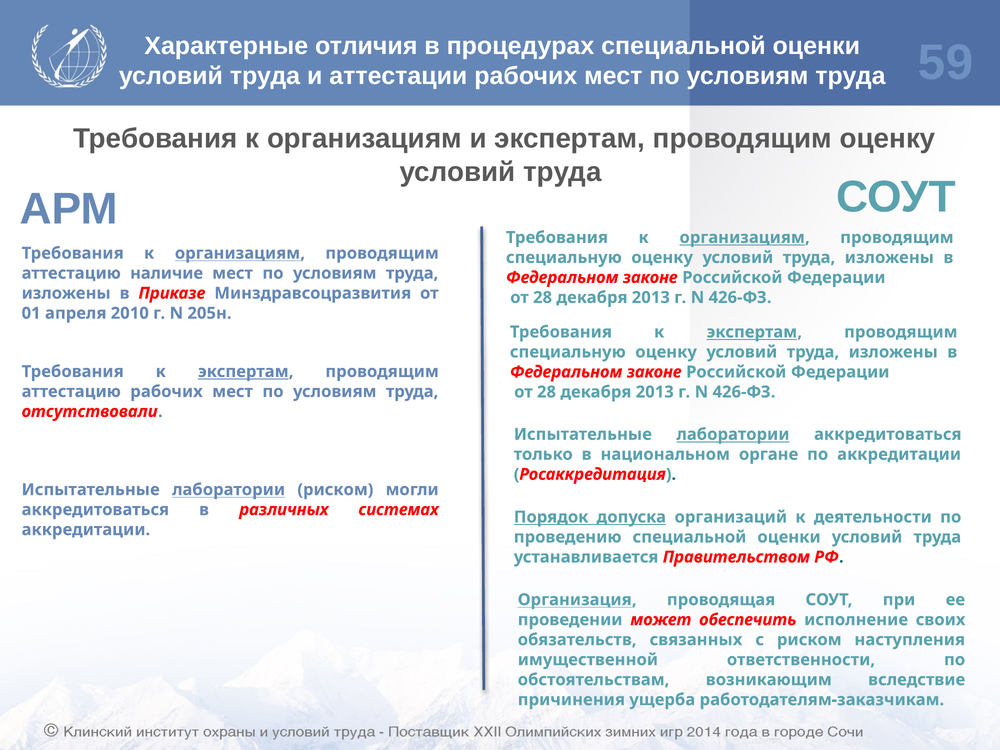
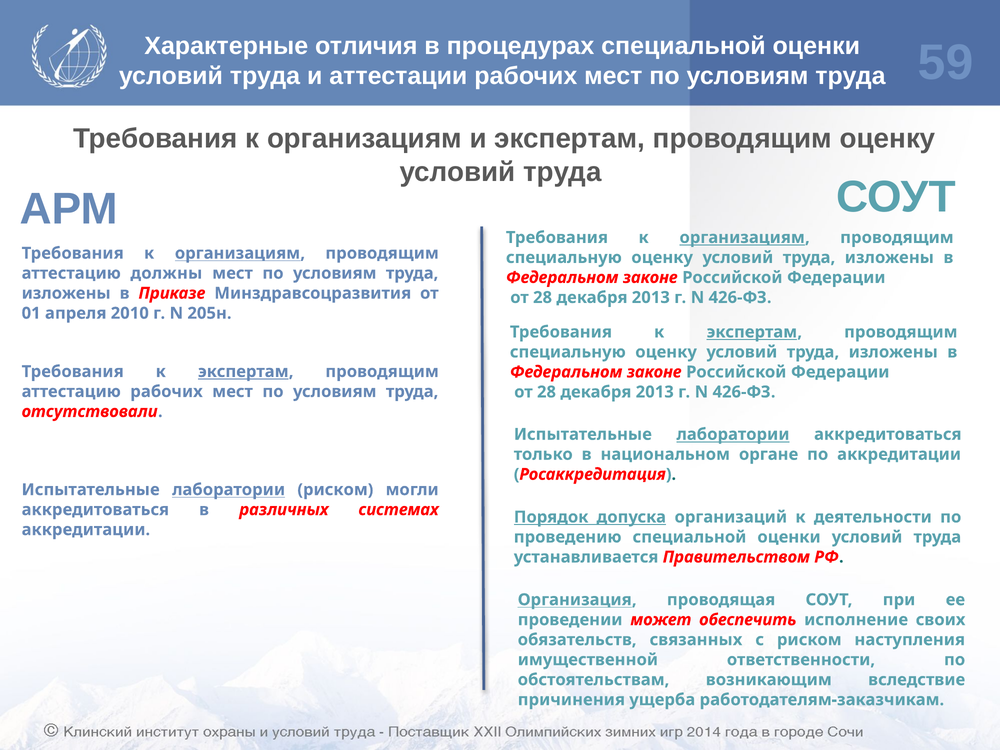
наличие: наличие -> должны (166, 273)
